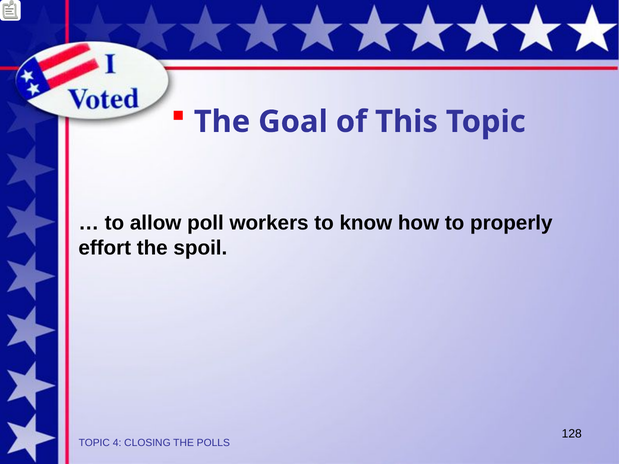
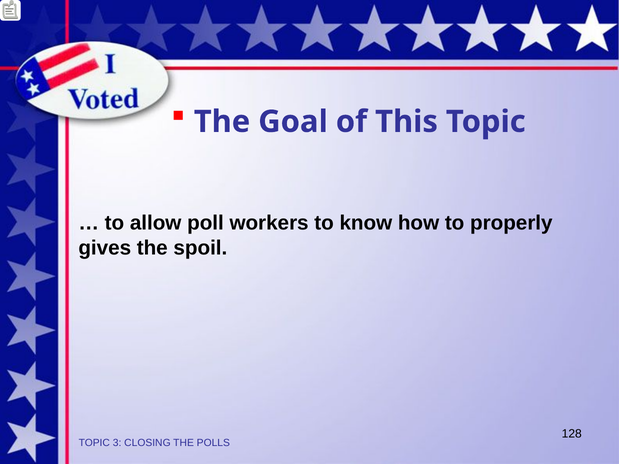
effort: effort -> gives (105, 248)
4: 4 -> 3 (117, 443)
